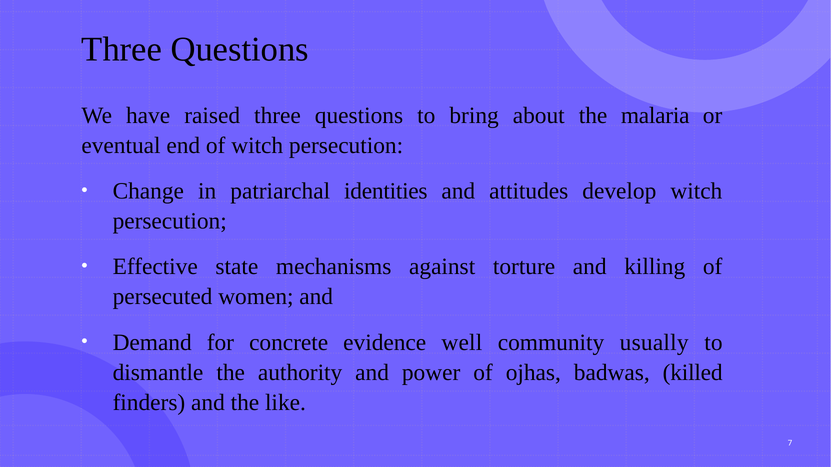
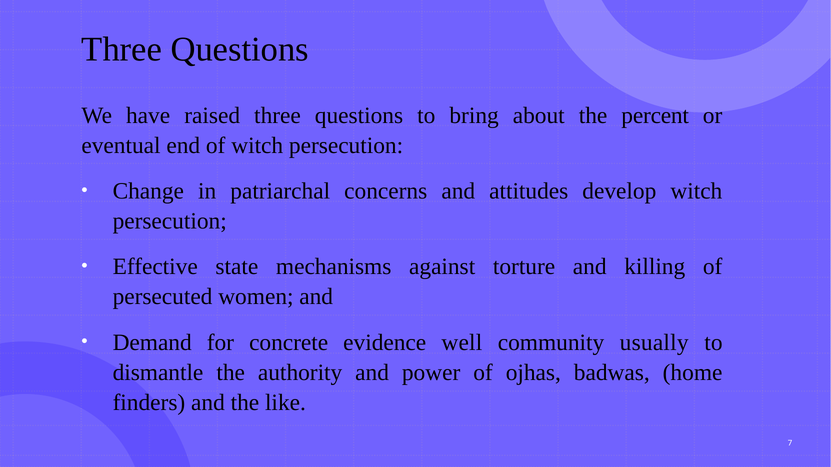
malaria: malaria -> percent (655, 116)
identities: identities -> concerns (386, 191)
killed: killed -> home (693, 373)
